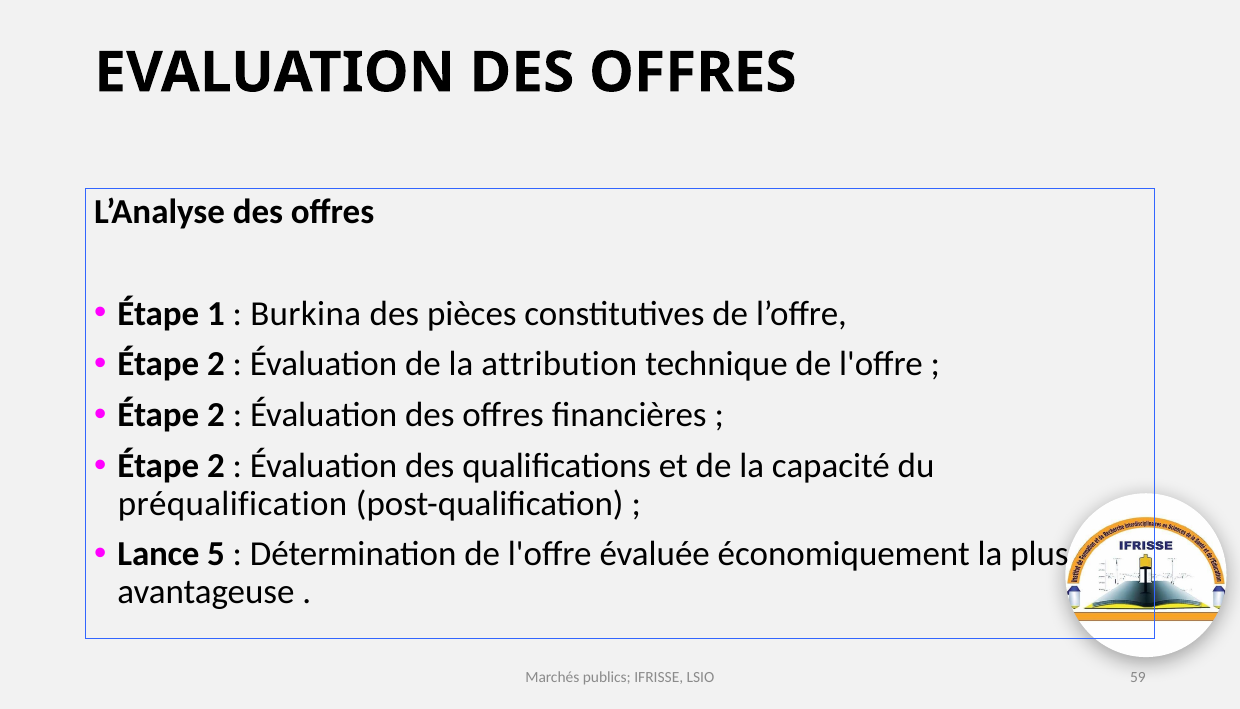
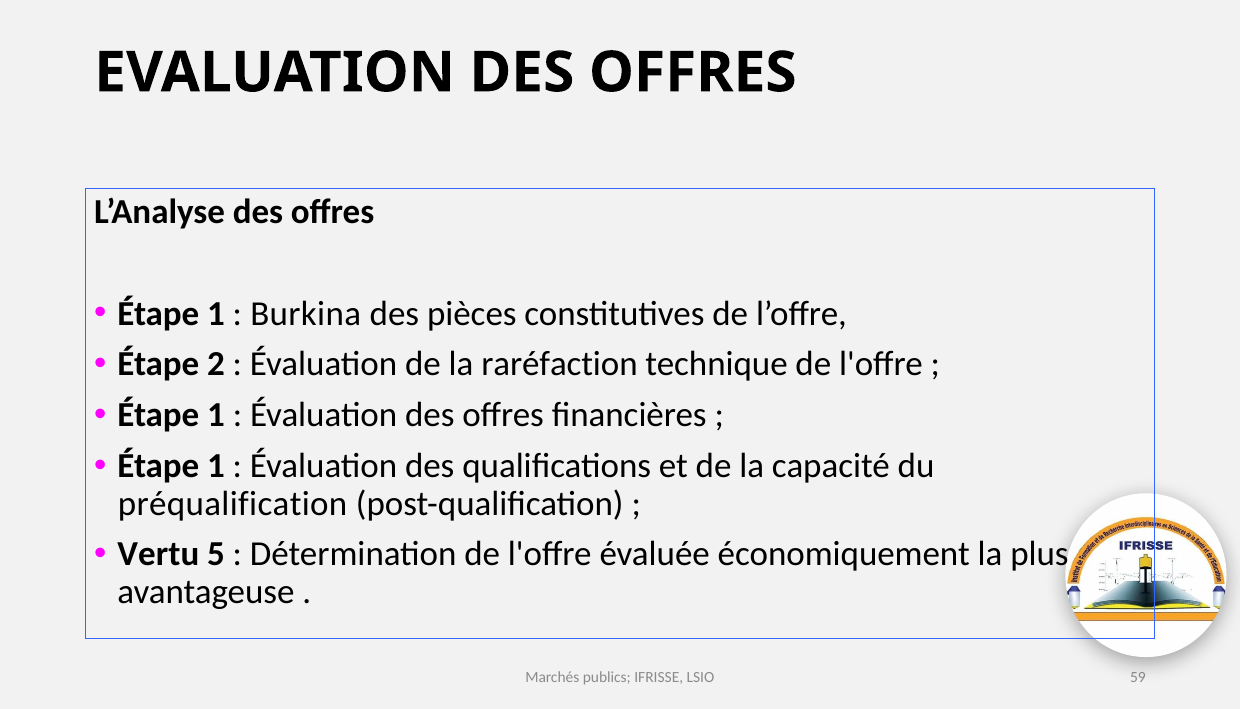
attribution: attribution -> raréfaction (559, 364)
2: 2 -> 1 (216, 415)
2: 2 -> 1 (216, 465)
Lance: Lance -> Vertu (158, 554)
